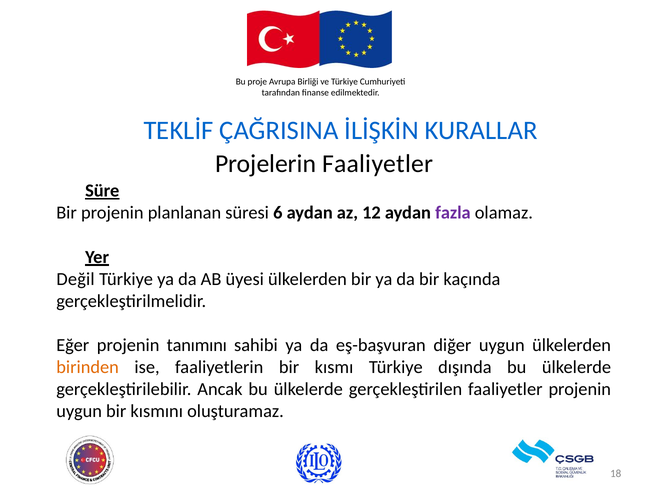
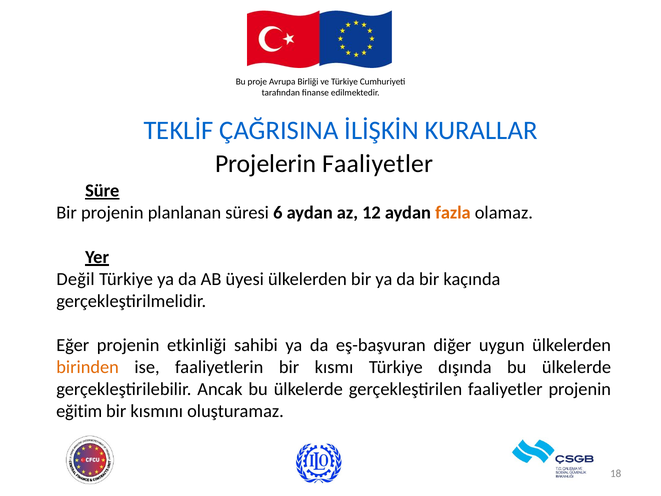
fazla colour: purple -> orange (453, 213)
tanımını: tanımını -> etkinliği (197, 345)
uygun: uygun -> eğitim (79, 411)
